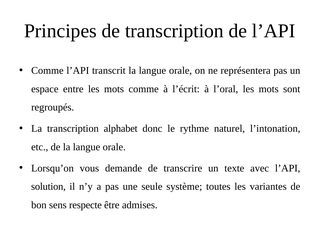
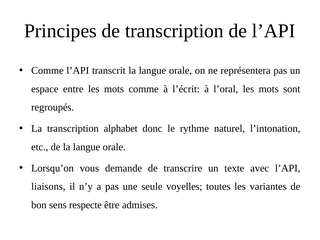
solution: solution -> liaisons (48, 187)
système: système -> voyelles (184, 187)
